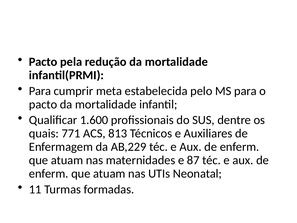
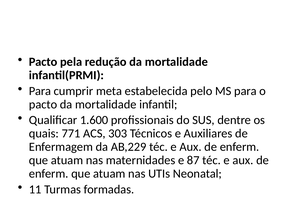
813: 813 -> 303 (118, 133)
